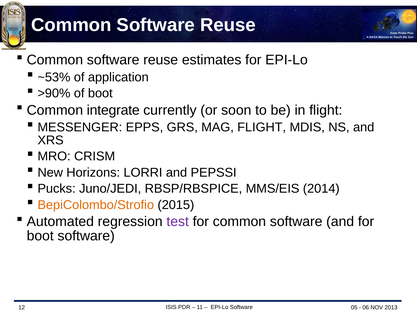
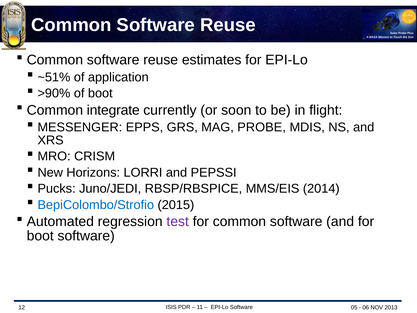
~53%: ~53% -> ~51% (54, 77)
MAG FLIGHT: FLIGHT -> PROBE (262, 127)
BepiColombo/Strofio colour: orange -> blue (96, 205)
